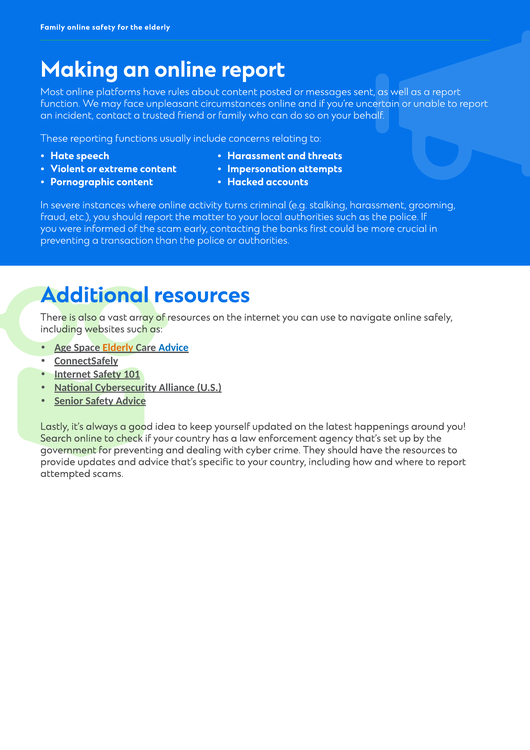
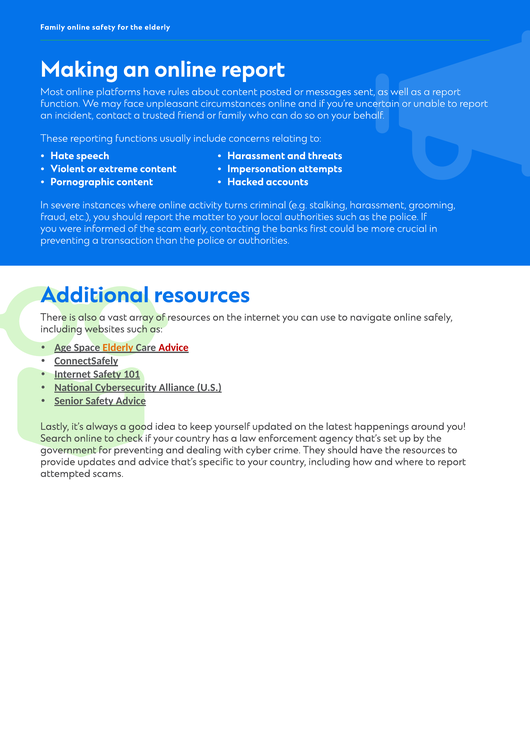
Advice colour: blue -> red (174, 348)
